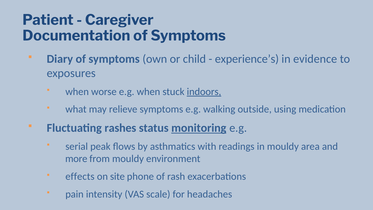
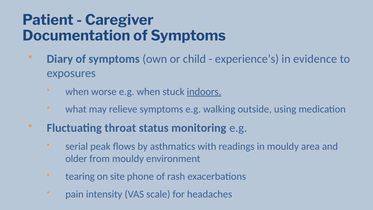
rashes: rashes -> throat (120, 128)
monitoring underline: present -> none (199, 128)
more: more -> older (76, 159)
effects: effects -> tearing (80, 176)
